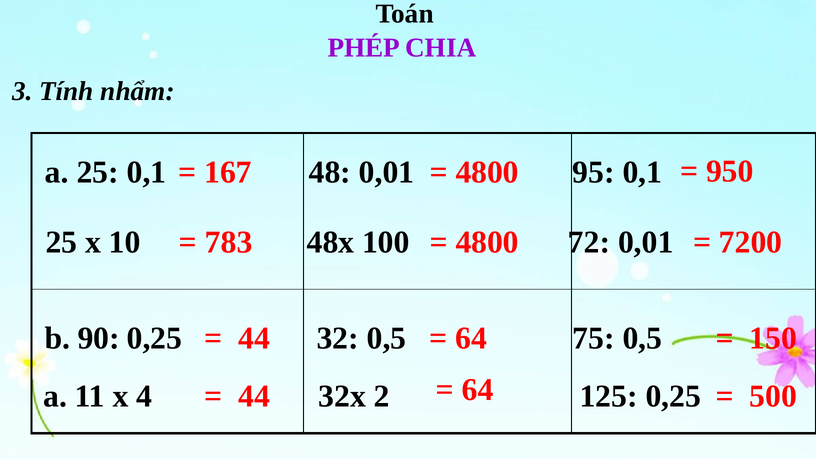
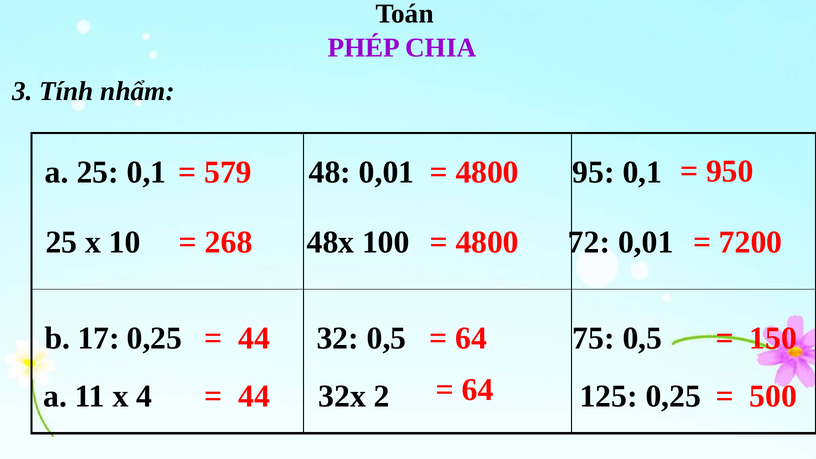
167: 167 -> 579 (228, 172)
783: 783 -> 268 (229, 242)
90: 90 -> 17 (99, 338)
